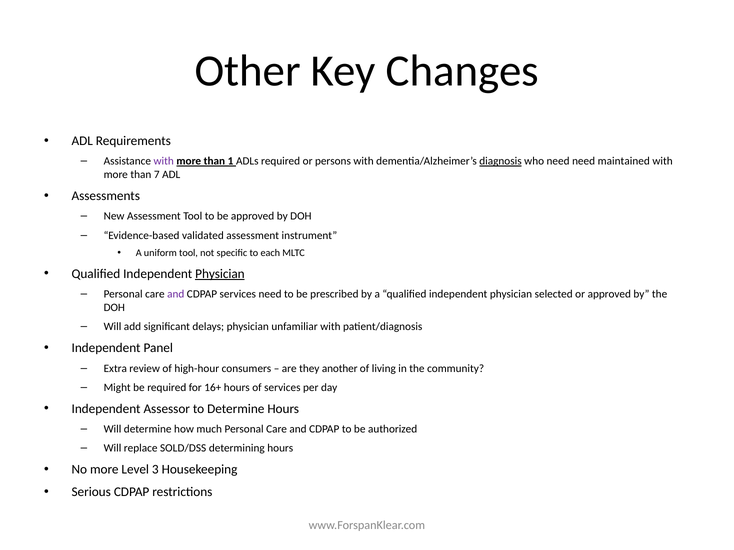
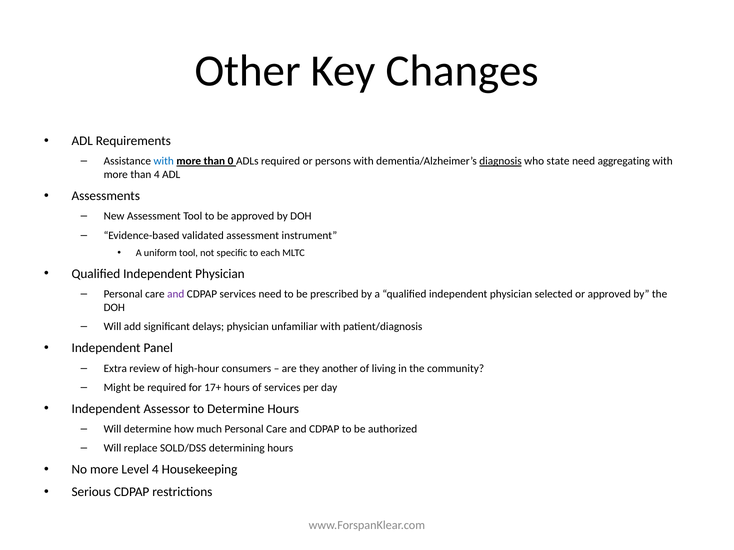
with colour: purple -> blue (164, 161)
1: 1 -> 0 (231, 161)
who need: need -> state (558, 161)
maintained: maintained -> aggregating (624, 161)
than 7: 7 -> 4 (157, 175)
Physician underline: present -> none (220, 274)
16+: 16+ -> 17+ (213, 388)
Level 3: 3 -> 4 (155, 470)
